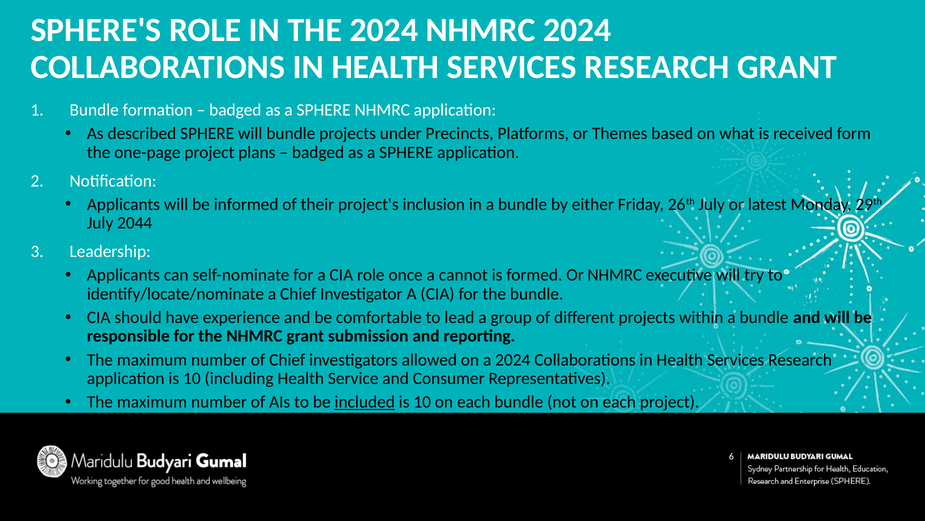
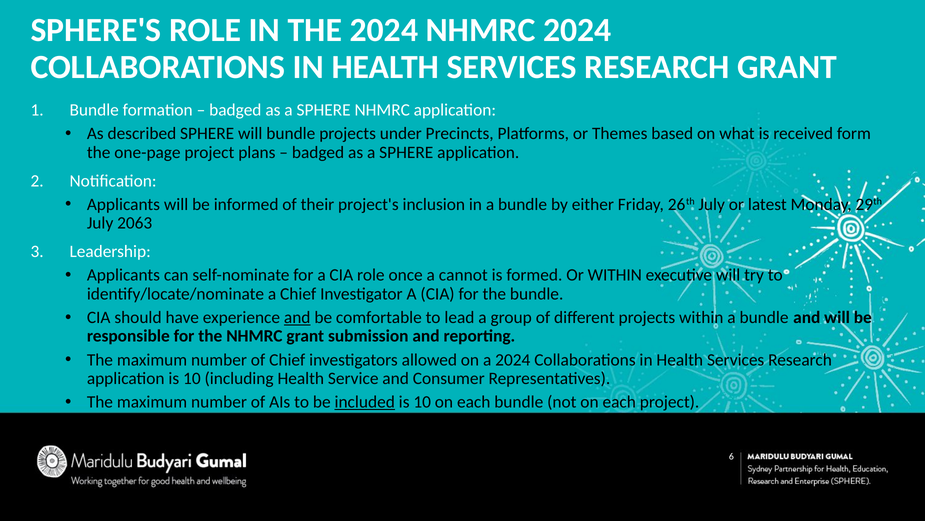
2044: 2044 -> 2063 (135, 223)
Or NHMRC: NHMRC -> WITHIN (615, 275)
and underline: none -> present (297, 317)
